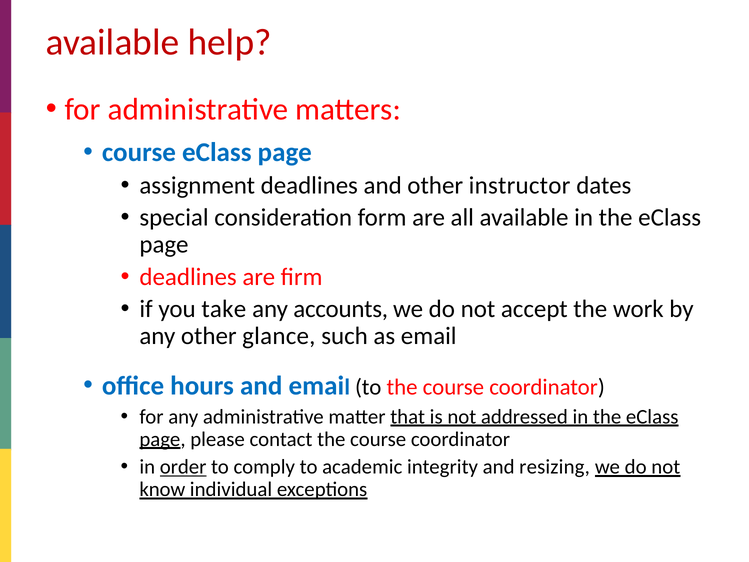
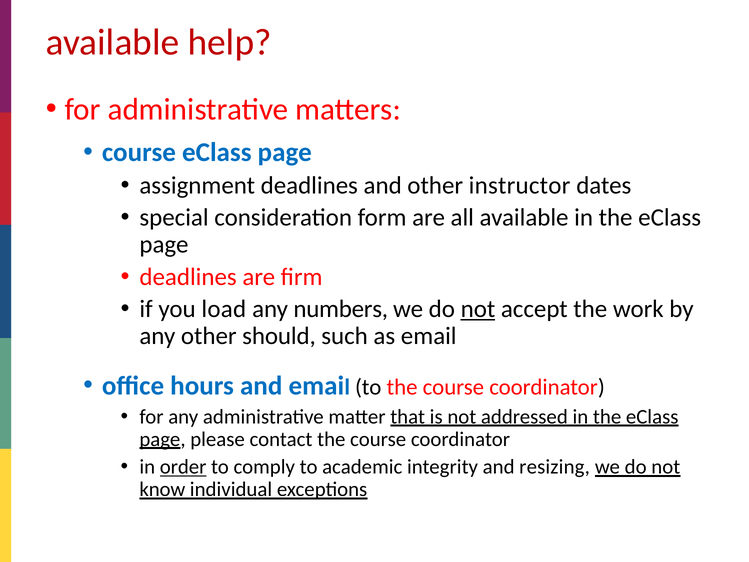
take: take -> load (224, 309)
accounts: accounts -> numbers (341, 309)
not underline: none -> present (478, 309)
glance: glance -> should (279, 336)
